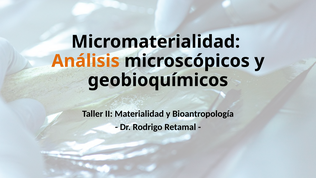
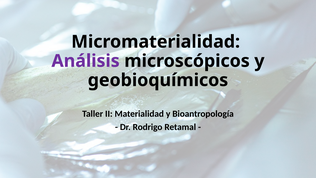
Análisis colour: orange -> purple (86, 61)
